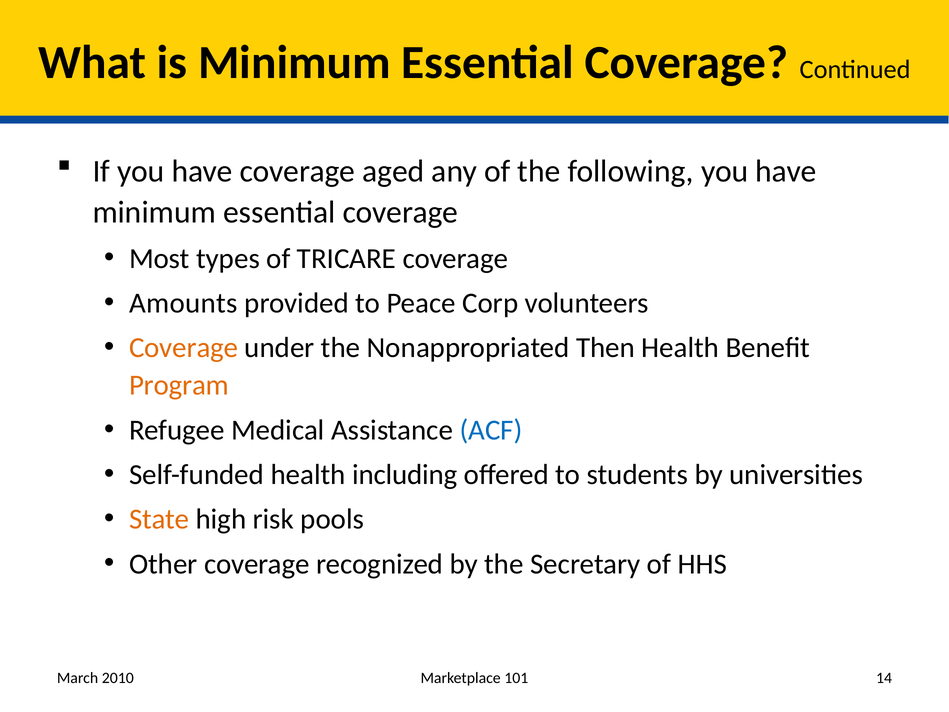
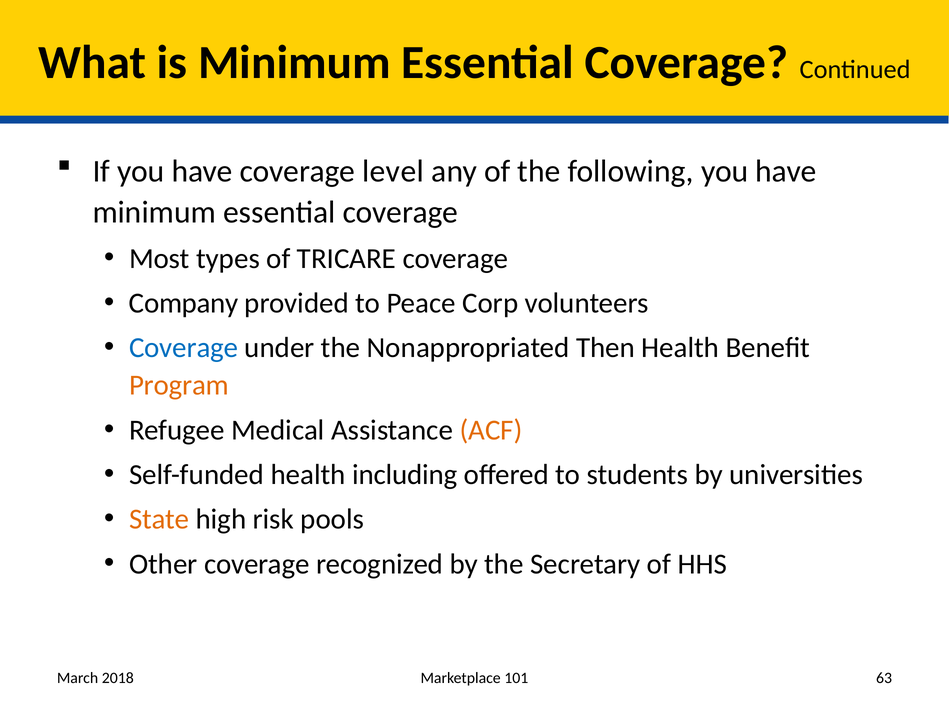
aged: aged -> level (393, 171)
Amounts: Amounts -> Company (184, 303)
Coverage colour: orange -> blue (184, 348)
ACF colour: blue -> orange (491, 430)
2010: 2010 -> 2018 (118, 678)
14: 14 -> 63 (884, 678)
